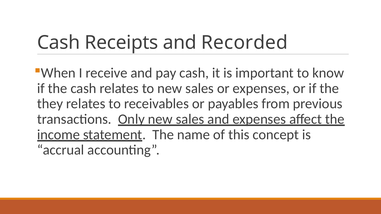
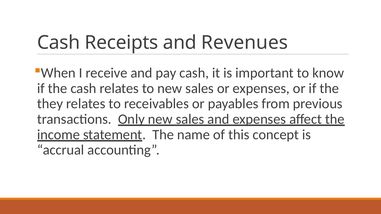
Recorded: Recorded -> Revenues (245, 43)
